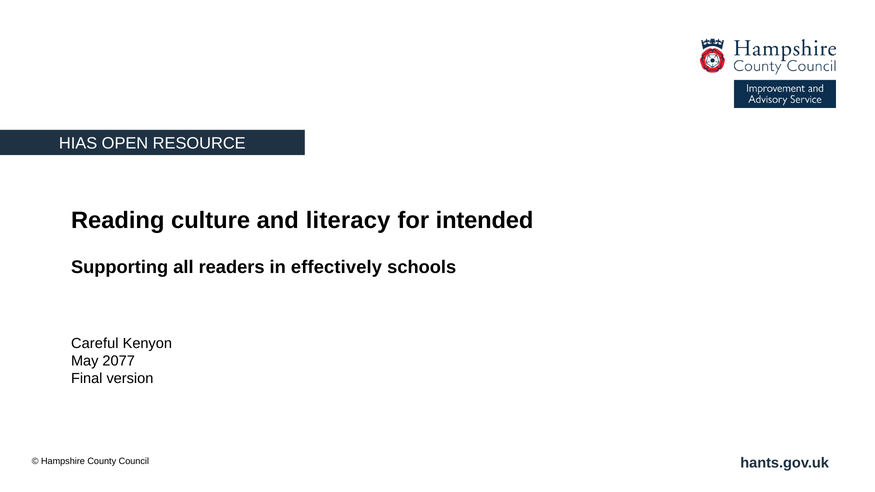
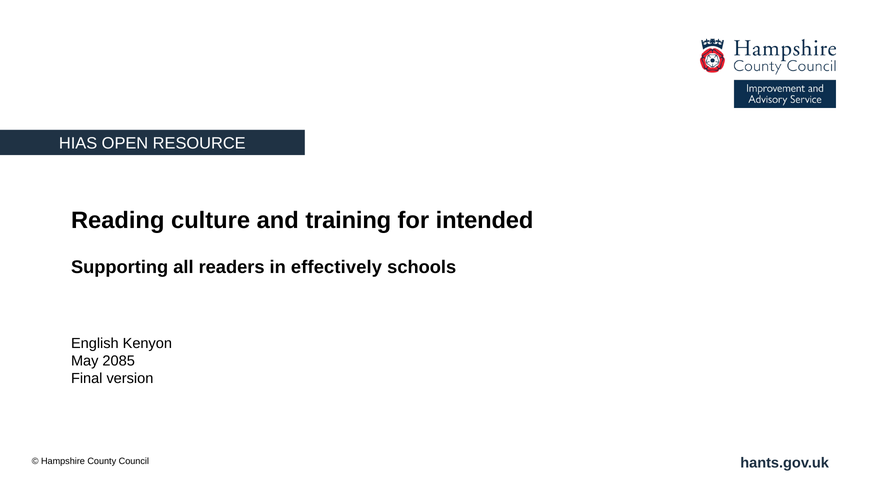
literacy: literacy -> training (348, 221)
Careful: Careful -> English (95, 344)
2077: 2077 -> 2085 (119, 361)
